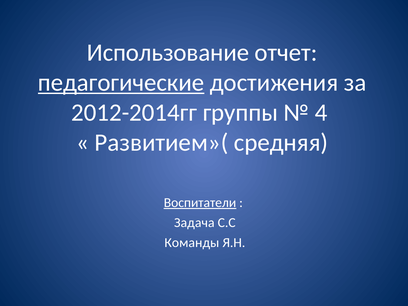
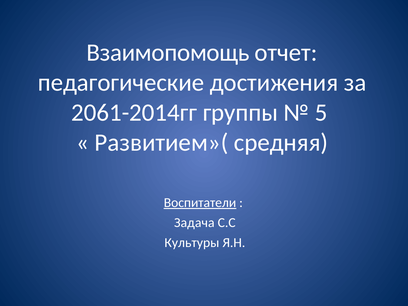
Использование: Использование -> Взаимопомощь (168, 53)
педагогические underline: present -> none (121, 83)
2012-2014гг: 2012-2014гг -> 2061-2014гг (134, 113)
4: 4 -> 5 (321, 113)
Команды: Команды -> Культуры (192, 243)
